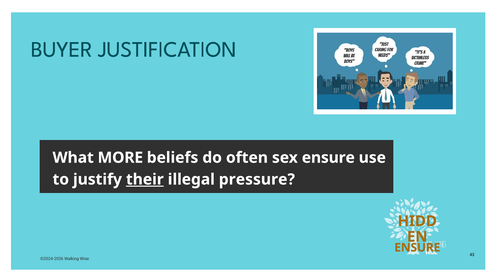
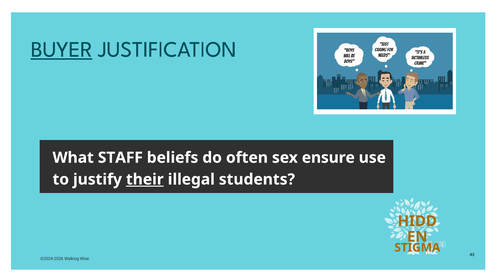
BUYER underline: none -> present (62, 49)
MORE: MORE -> STAFF (120, 158)
pressure: pressure -> students (257, 179)
ENSURE: ENSURE -> STIGMA (417, 248)
